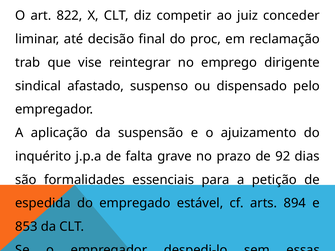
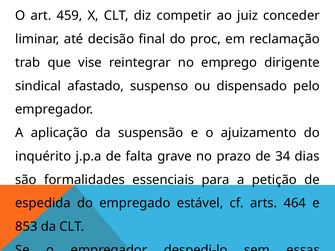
822: 822 -> 459 (69, 16)
92: 92 -> 34 (283, 156)
894: 894 -> 464 (295, 203)
